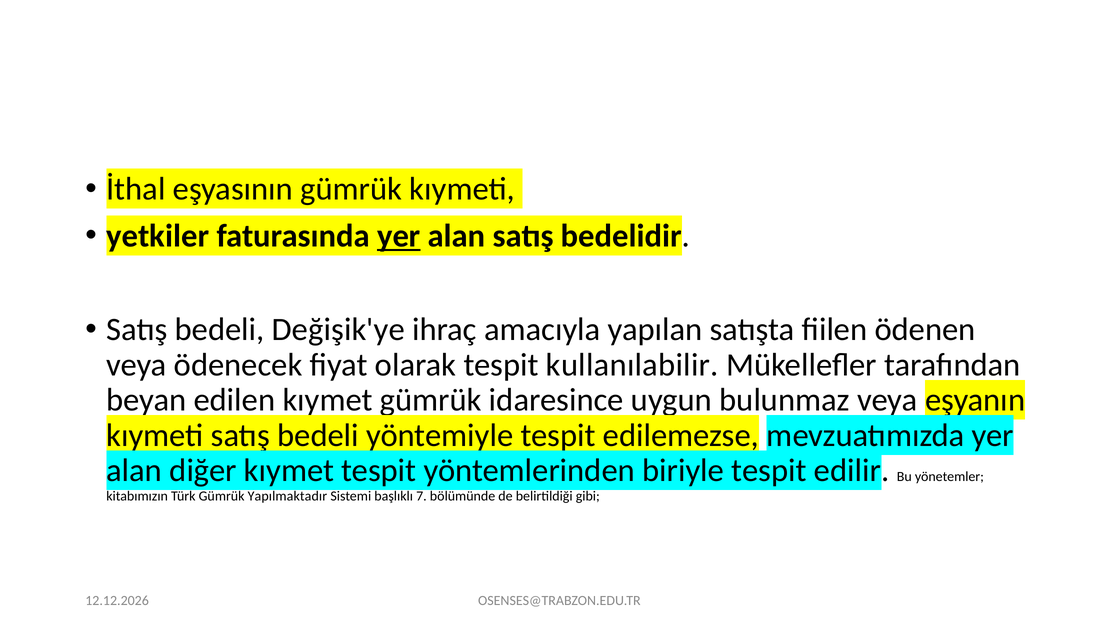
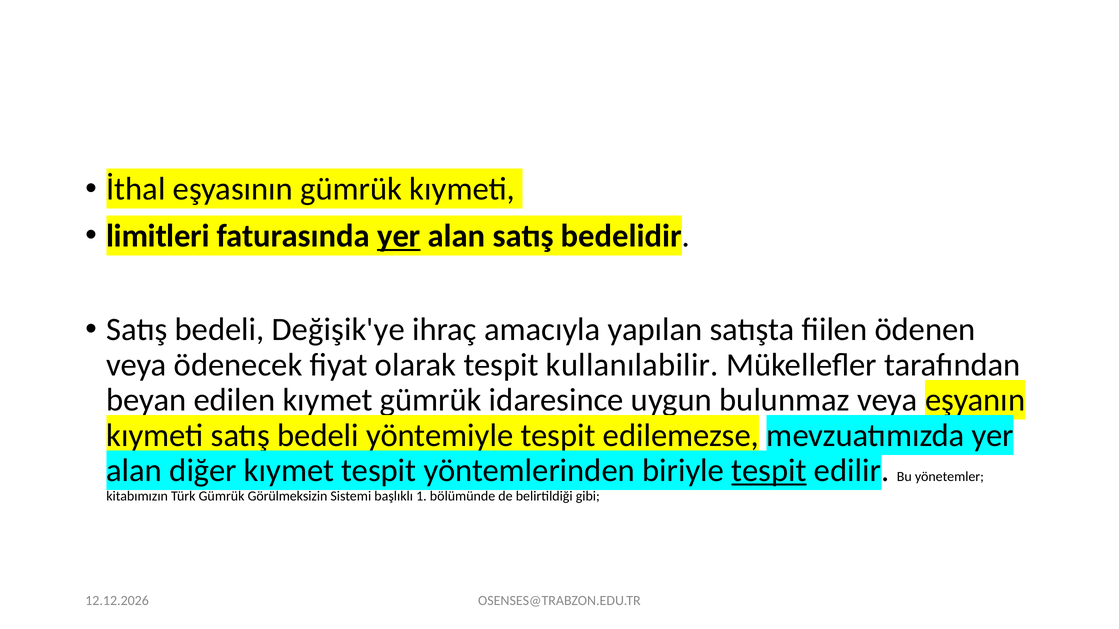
yetkiler: yetkiler -> limitleri (158, 236)
tespit underline: none -> present (769, 471)
Yapılmaktadır: Yapılmaktadır -> Görülmeksizin (288, 496)
7: 7 -> 1 (421, 496)
